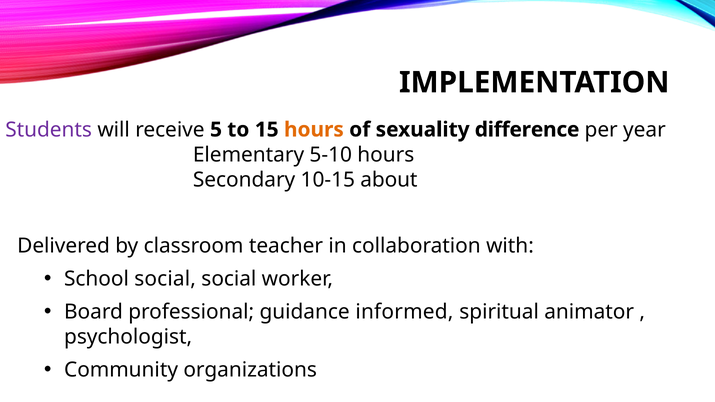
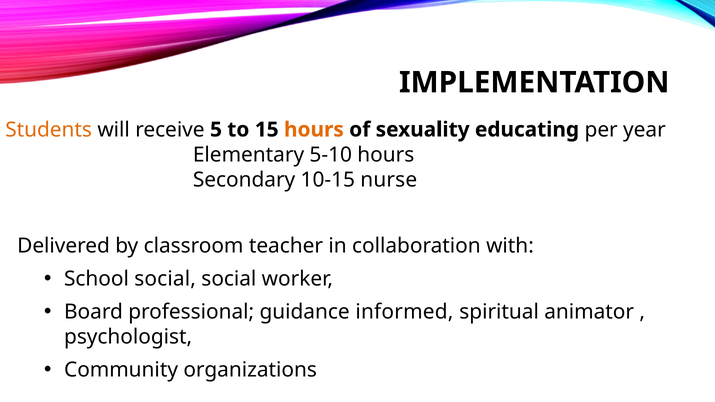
Students colour: purple -> orange (49, 130)
difference: difference -> educating (527, 130)
about: about -> nurse (389, 180)
